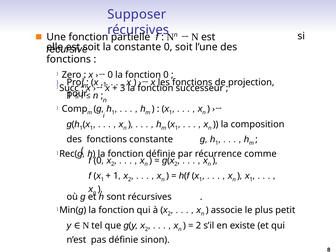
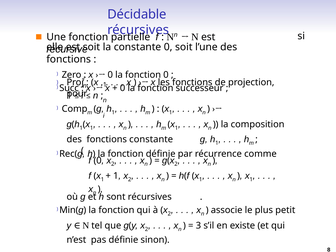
Supposer: Supposer -> Décidable (137, 14)
3: 3 -> 0 (123, 88)
2: 2 -> 3 (198, 226)
